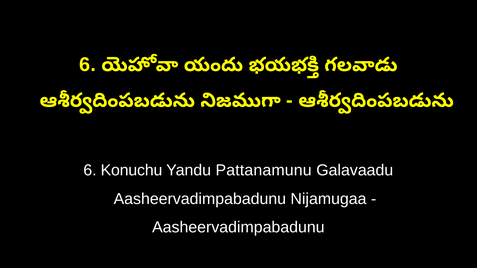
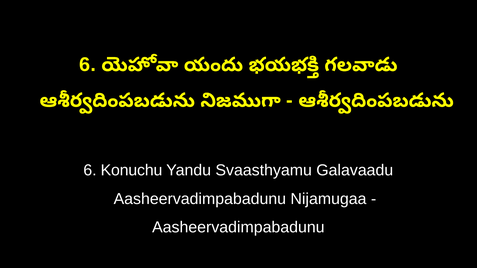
Pattanamunu: Pattanamunu -> Svaasthyamu (264, 170)
